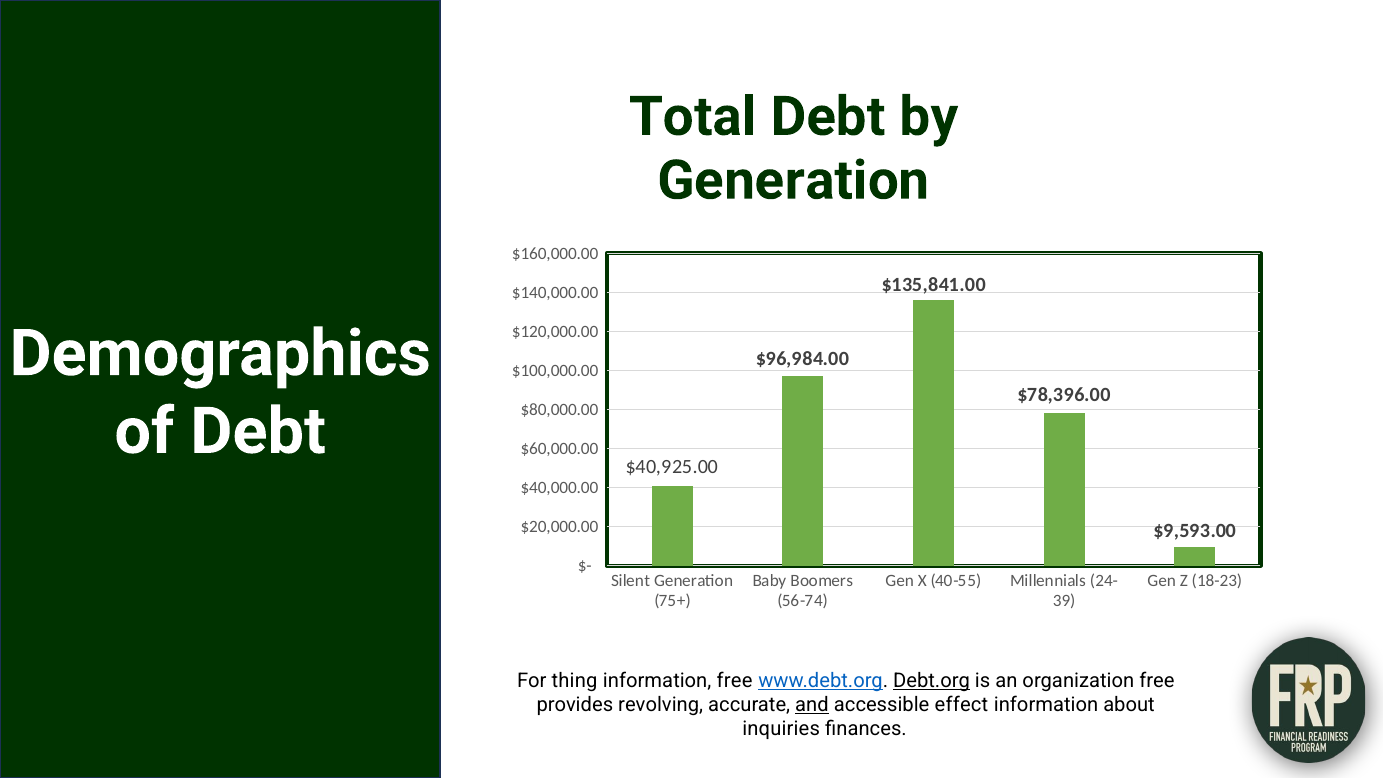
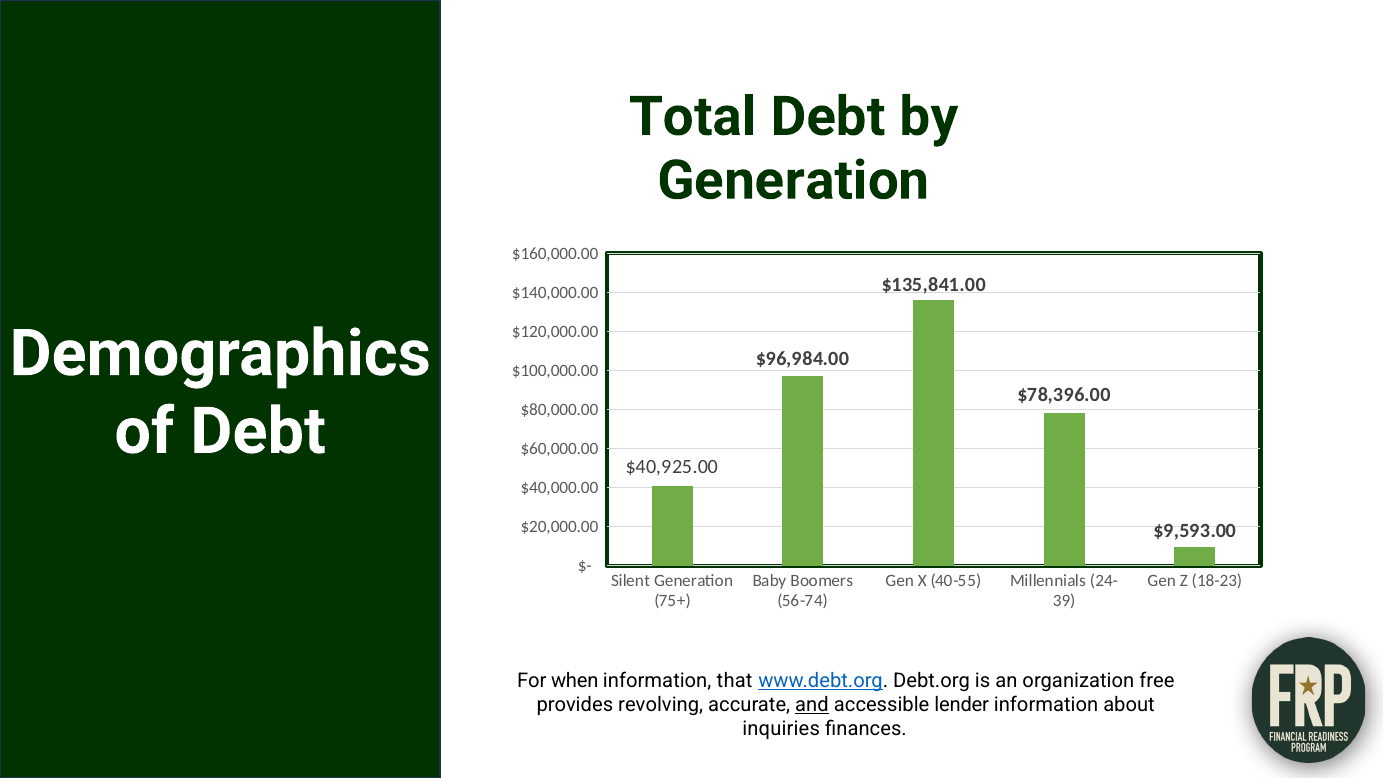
thing: thing -> when (575, 681)
information free: free -> that (735, 681)
Debt.org underline: present -> none (932, 681)
effect: effect -> lender (962, 705)
